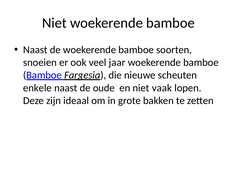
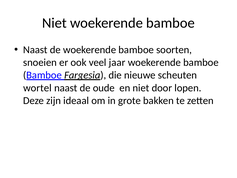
enkele: enkele -> wortel (37, 88)
vaak: vaak -> door (162, 88)
